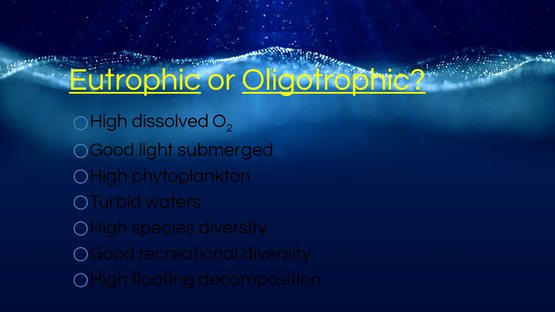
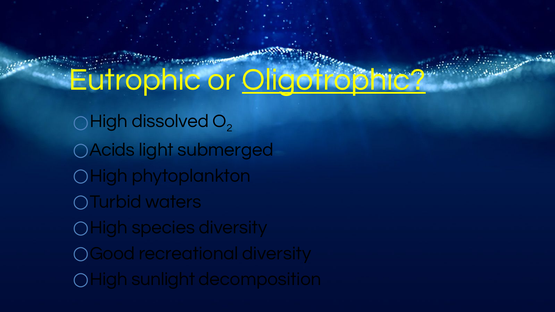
Eutrophic underline: present -> none (135, 80)
Good: Good -> Acids (112, 150)
floating: floating -> sunlight (163, 279)
